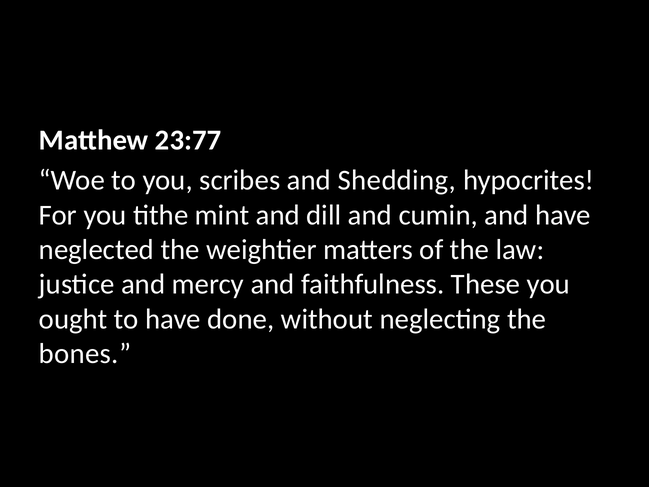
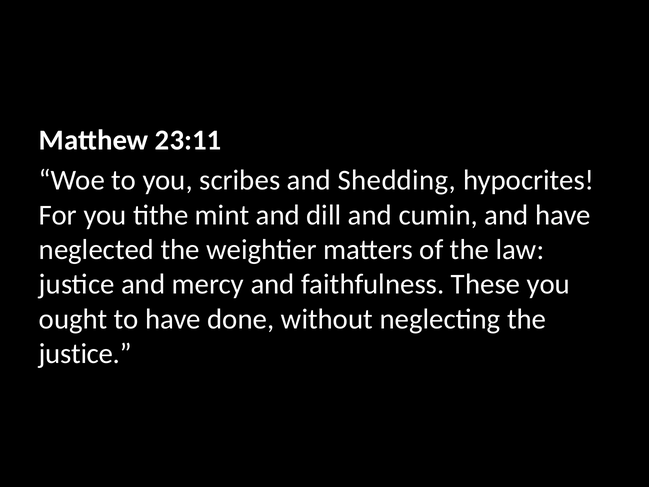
23:77: 23:77 -> 23:11 (188, 140)
bones: bones -> justice (85, 353)
